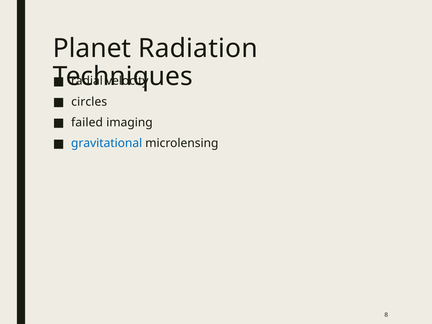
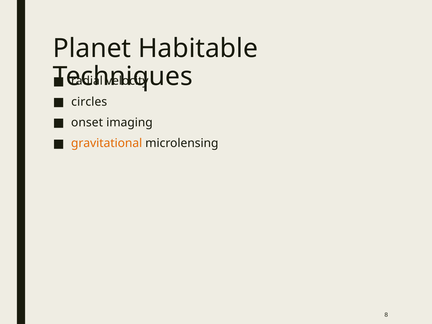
Radiation: Radiation -> Habitable (198, 48)
failed: failed -> onset (87, 123)
gravitational colour: blue -> orange (107, 143)
